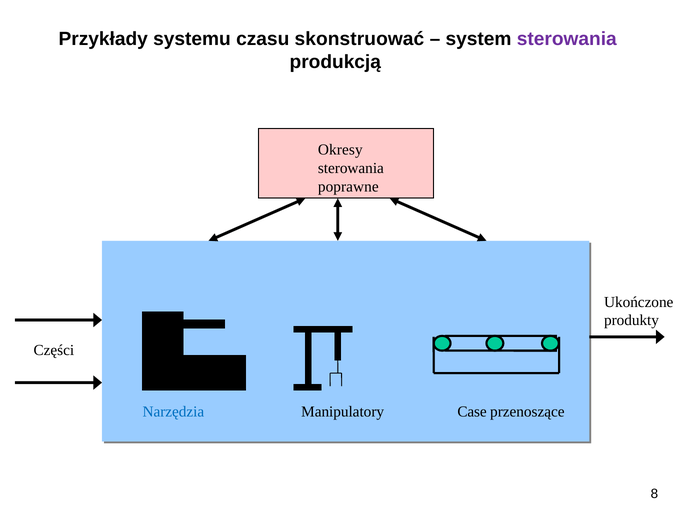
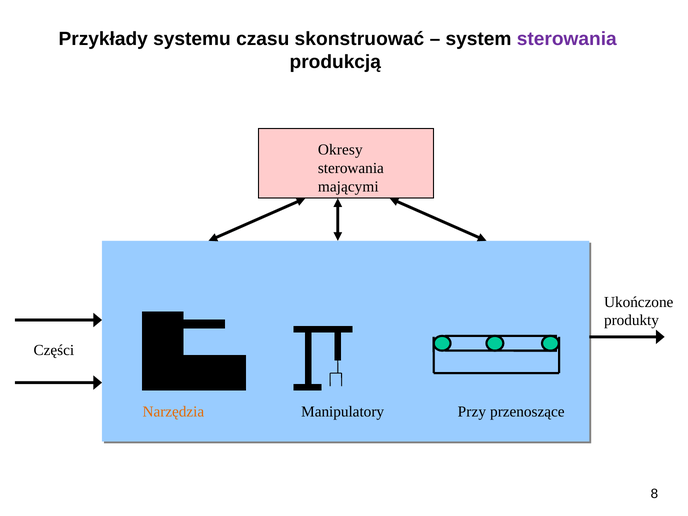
poprawne: poprawne -> mającymi (348, 186)
Narzędzia colour: blue -> orange (173, 411)
Case: Case -> Przy (472, 411)
